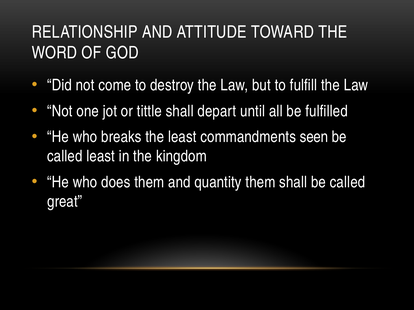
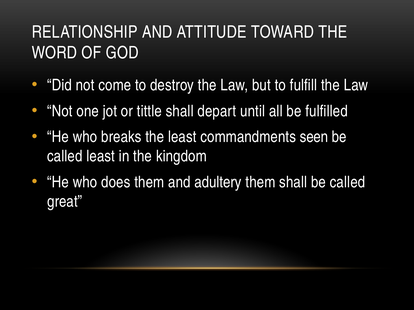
quantity: quantity -> adultery (218, 182)
